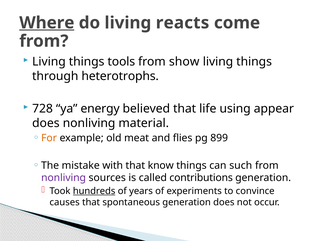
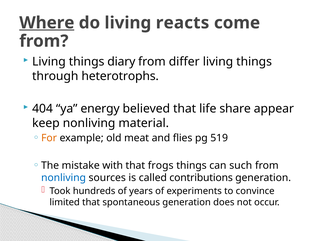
tools: tools -> diary (121, 62)
show: show -> differ (184, 62)
728: 728 -> 404 (43, 109)
using: using -> share (235, 109)
does: does -> keep (46, 123)
899: 899 -> 519 (219, 138)
know: know -> frogs (161, 166)
nonliving colour: purple -> blue (64, 178)
hundreds underline: present -> none (94, 191)
causes: causes -> limited (65, 203)
